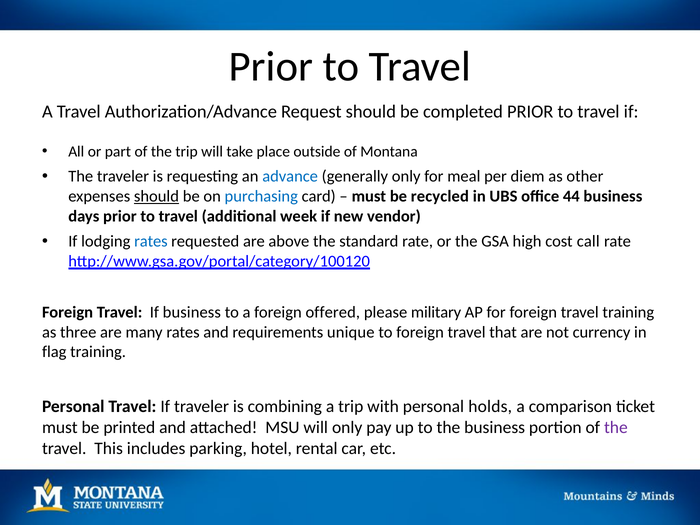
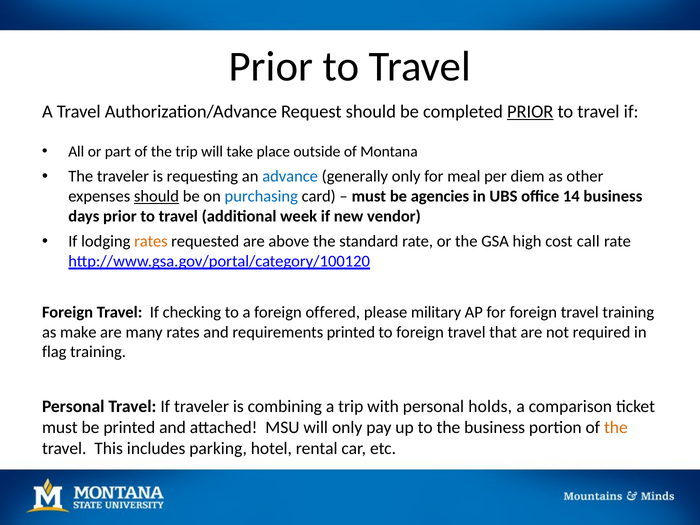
PRIOR underline: none -> present (530, 112)
recycled: recycled -> agencies (440, 196)
44: 44 -> 14 (571, 196)
rates colour: blue -> orange (151, 241)
If business: business -> checking (192, 312)
three: three -> make (78, 332)
requirements unique: unique -> printed (351, 332)
currency: currency -> required (602, 332)
the colour: purple -> orange (616, 427)
